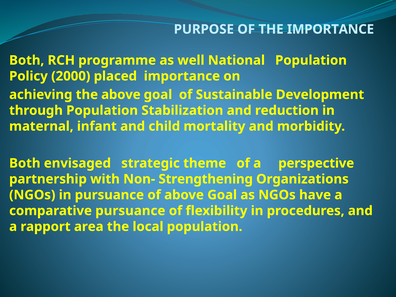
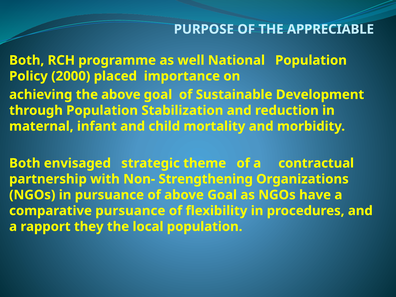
THE IMPORTANCE: IMPORTANCE -> APPRECIABLE (330, 29)
perspective: perspective -> contractual (316, 163)
area: area -> they (89, 227)
